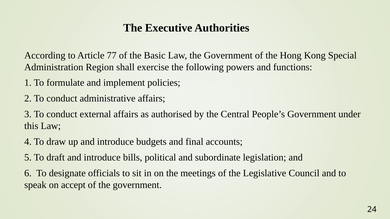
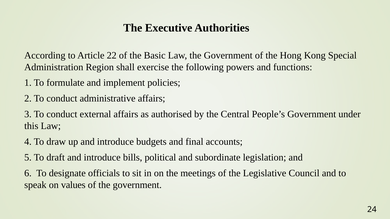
77: 77 -> 22 (112, 55)
accept: accept -> values (73, 185)
